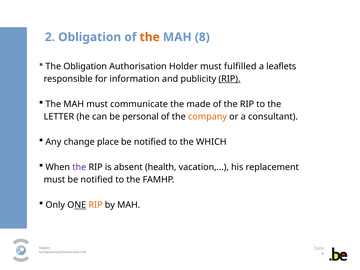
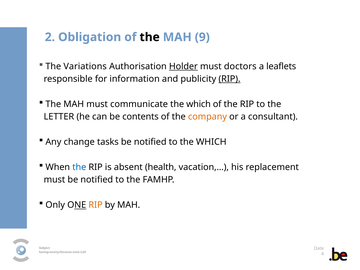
the colour: orange -> black (150, 37)
8: 8 -> 9 (202, 37)
The Obligation: Obligation -> Variations (85, 66)
Holder underline: none -> present (183, 66)
fulfilled: fulfilled -> doctors (240, 66)
communicate the made: made -> which (199, 104)
personal: personal -> contents (141, 117)
place: place -> tasks (108, 142)
the colour: purple -> blue (79, 167)
